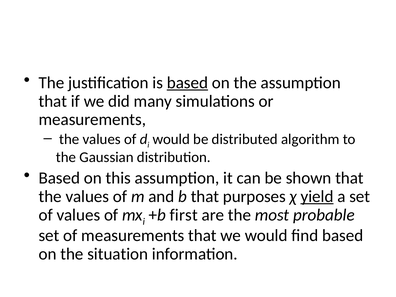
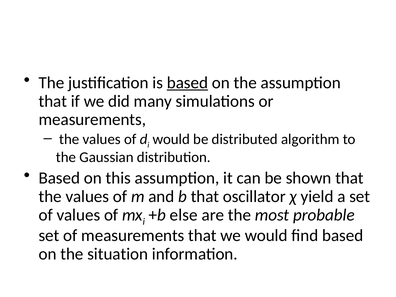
purposes: purposes -> oscillator (254, 196)
yield underline: present -> none (317, 196)
first: first -> else (184, 215)
